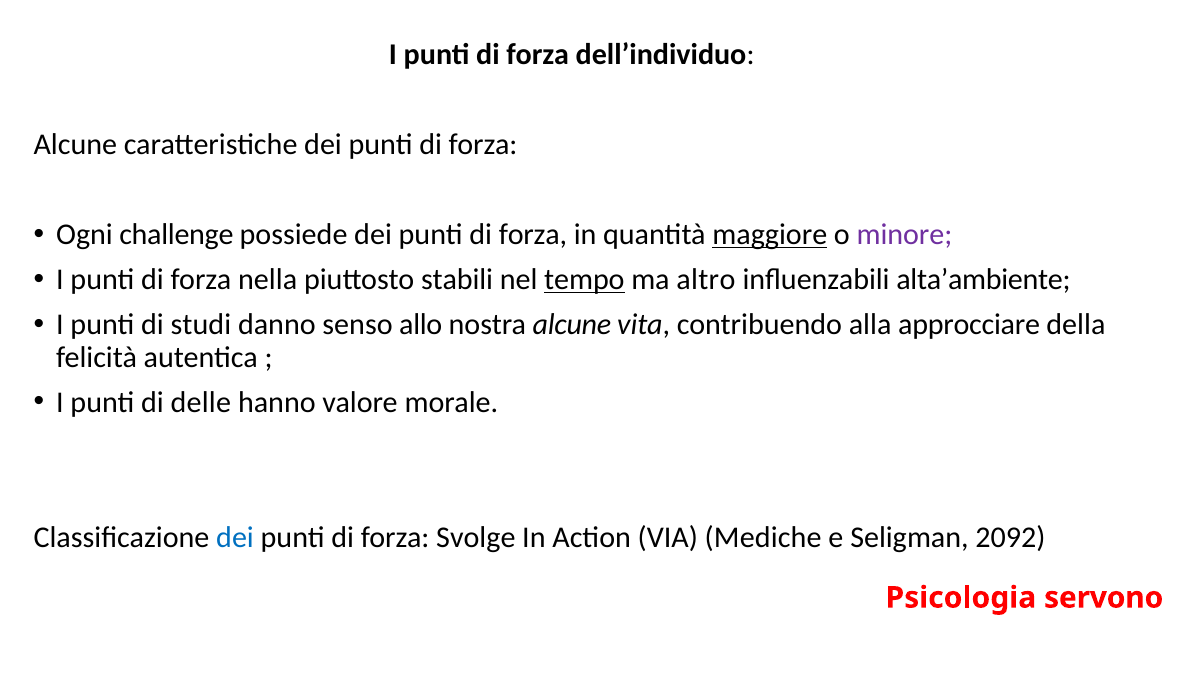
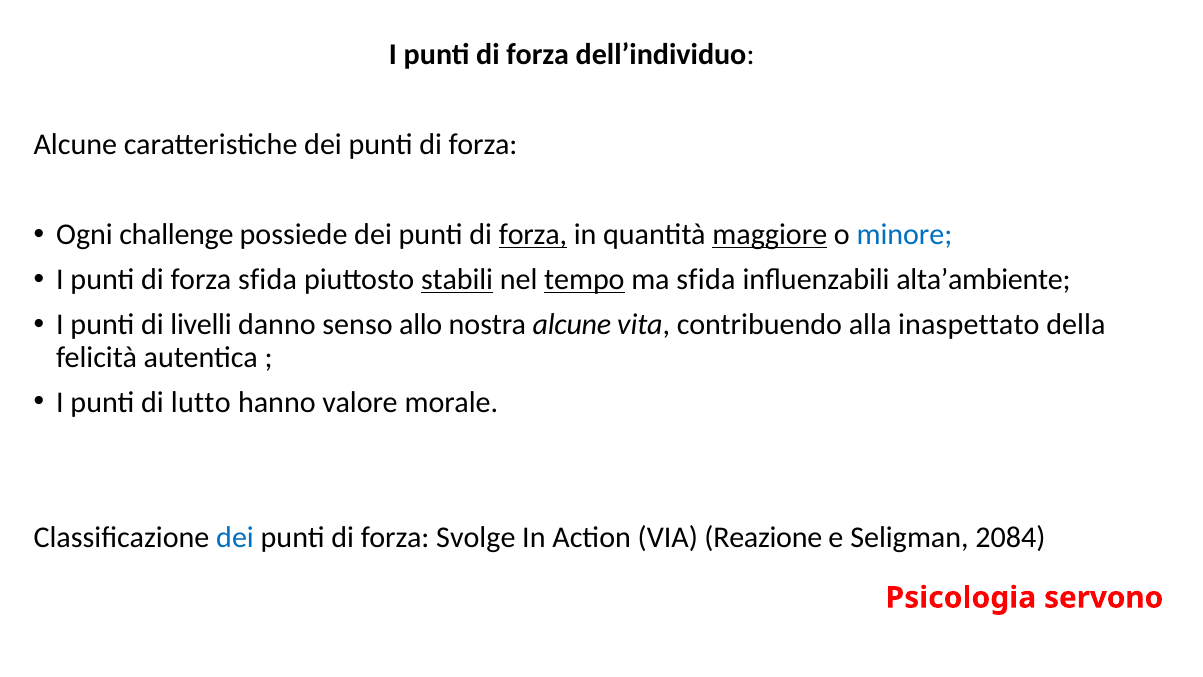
forza underline: none -> present (533, 234)
minore colour: purple -> blue (904, 234)
forza nella: nella -> sfida (268, 279)
stabili underline: none -> present (457, 279)
ma altro: altro -> sfida (706, 279)
studi: studi -> livelli (201, 324)
approcciare: approcciare -> inaspettato (969, 324)
delle: delle -> lutto (201, 402)
Mediche: Mediche -> Reazione (763, 537)
2092: 2092 -> 2084 (1010, 537)
